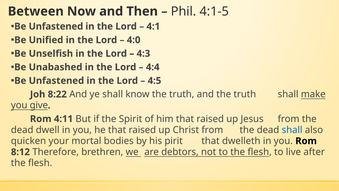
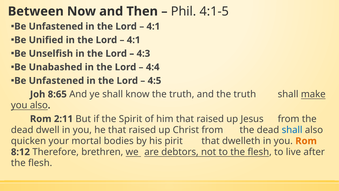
4:0: 4:0 -> 4:1 (134, 40)
8:22: 8:22 -> 8:65 (57, 94)
you give: give -> also (39, 105)
4:11: 4:11 -> 2:11 (63, 119)
Rom colour: black -> orange (306, 141)
